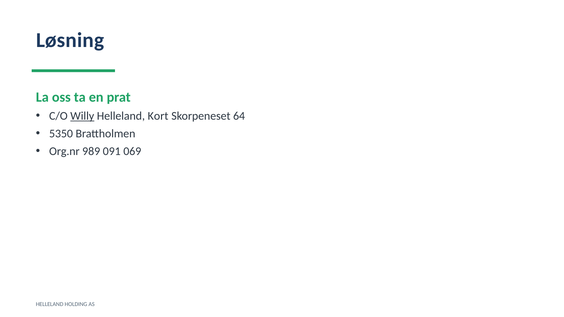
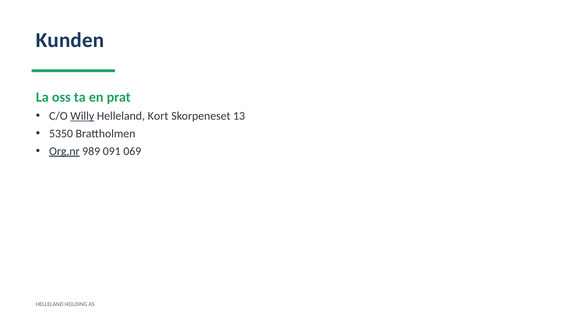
Løsning: Løsning -> Kunden (70, 40)
64: 64 -> 13 (239, 116)
Org.nr underline: none -> present (64, 151)
